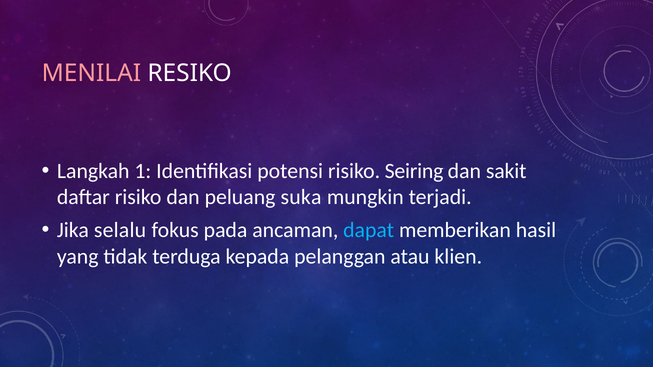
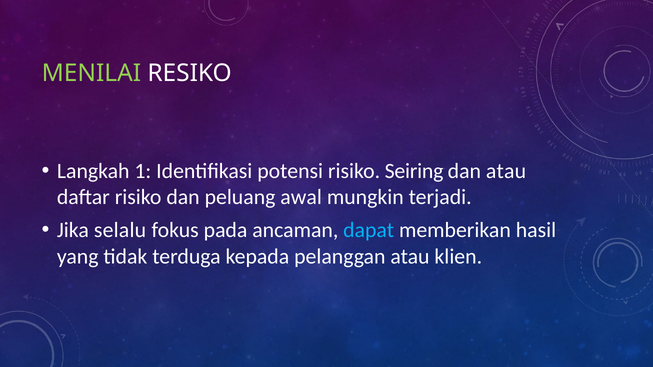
MENILAI colour: pink -> light green (91, 73)
dan sakit: sakit -> atau (506, 171)
suka: suka -> awal (301, 197)
